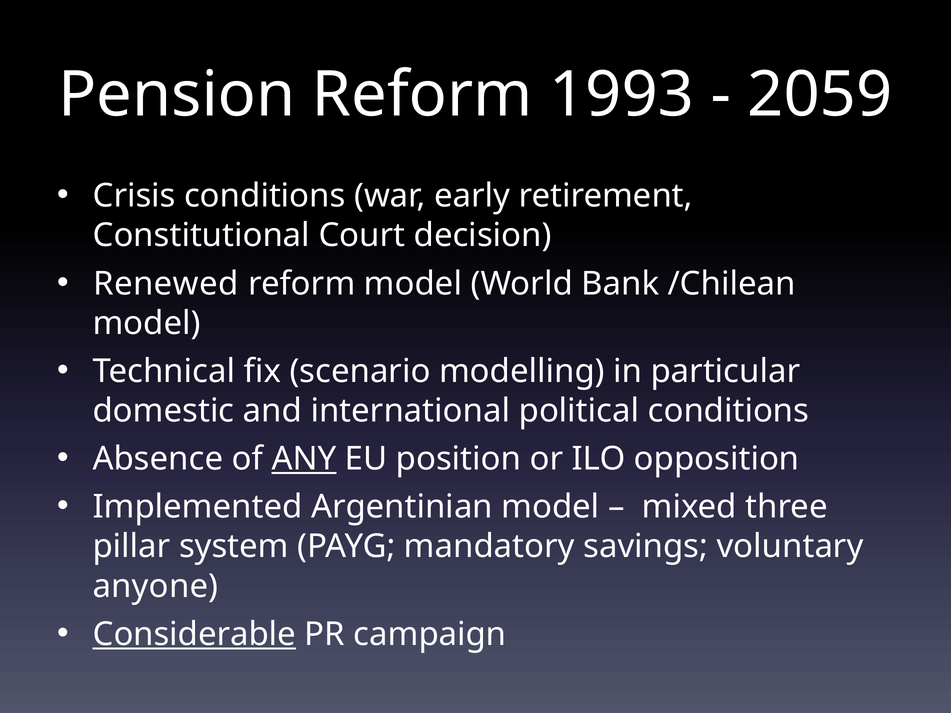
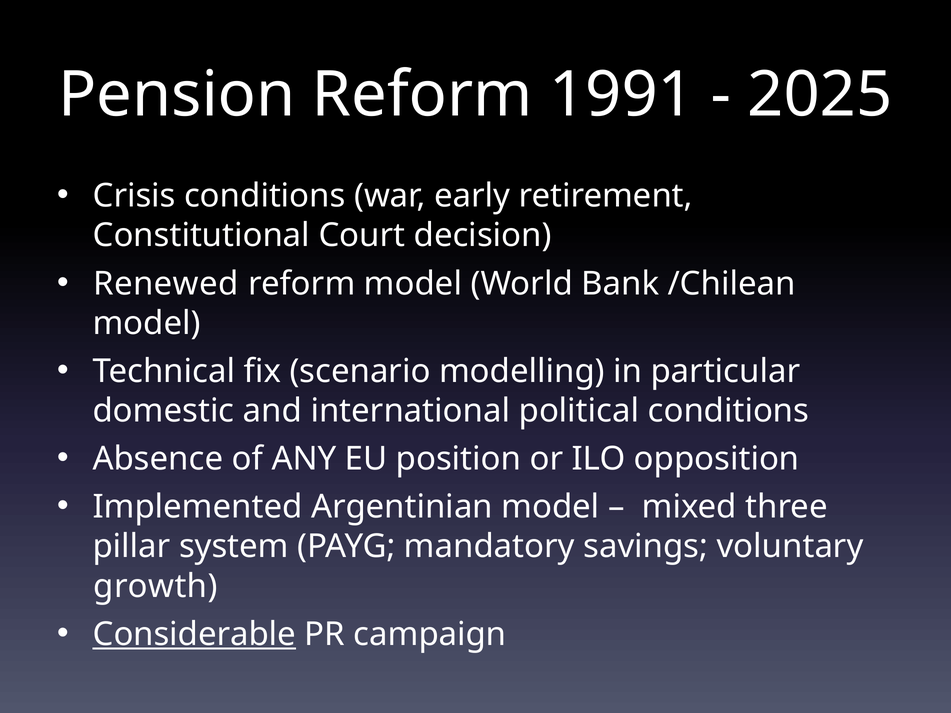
1993: 1993 -> 1991 (622, 95)
2059: 2059 -> 2025 (820, 95)
ANY underline: present -> none (304, 459)
anyone: anyone -> growth (155, 586)
